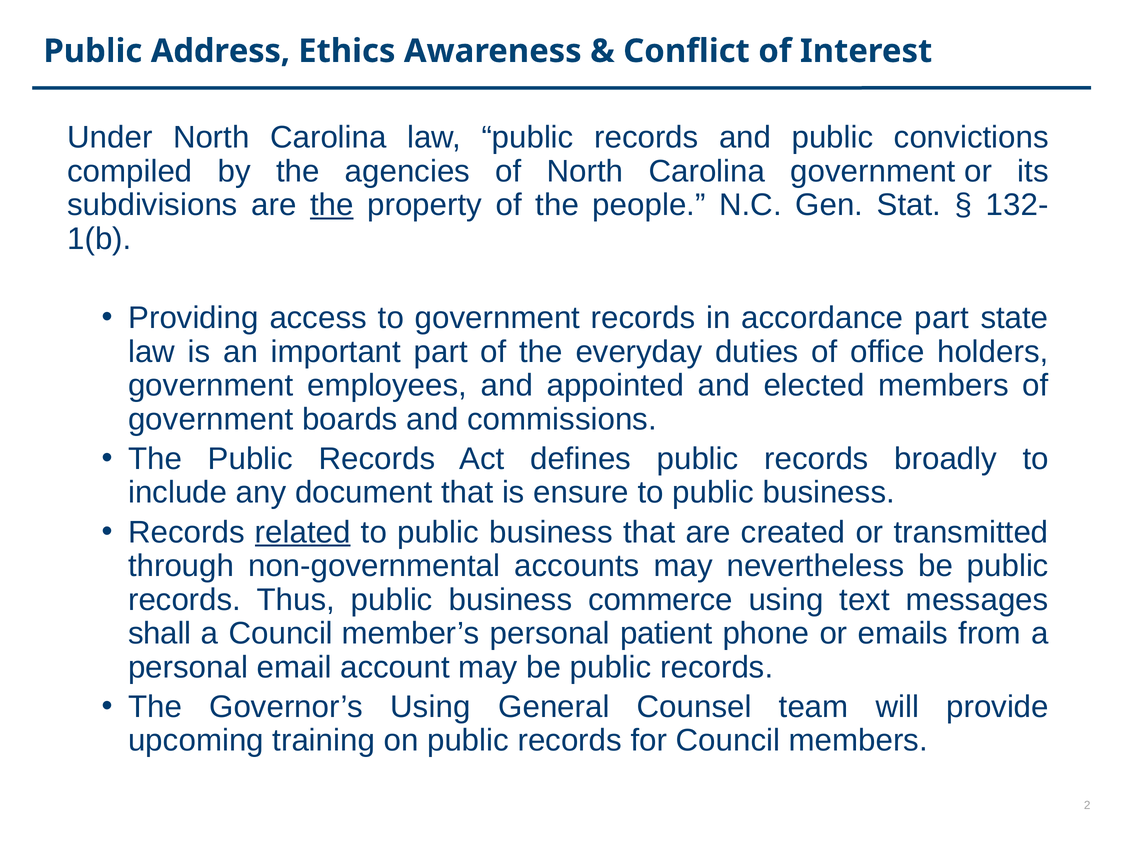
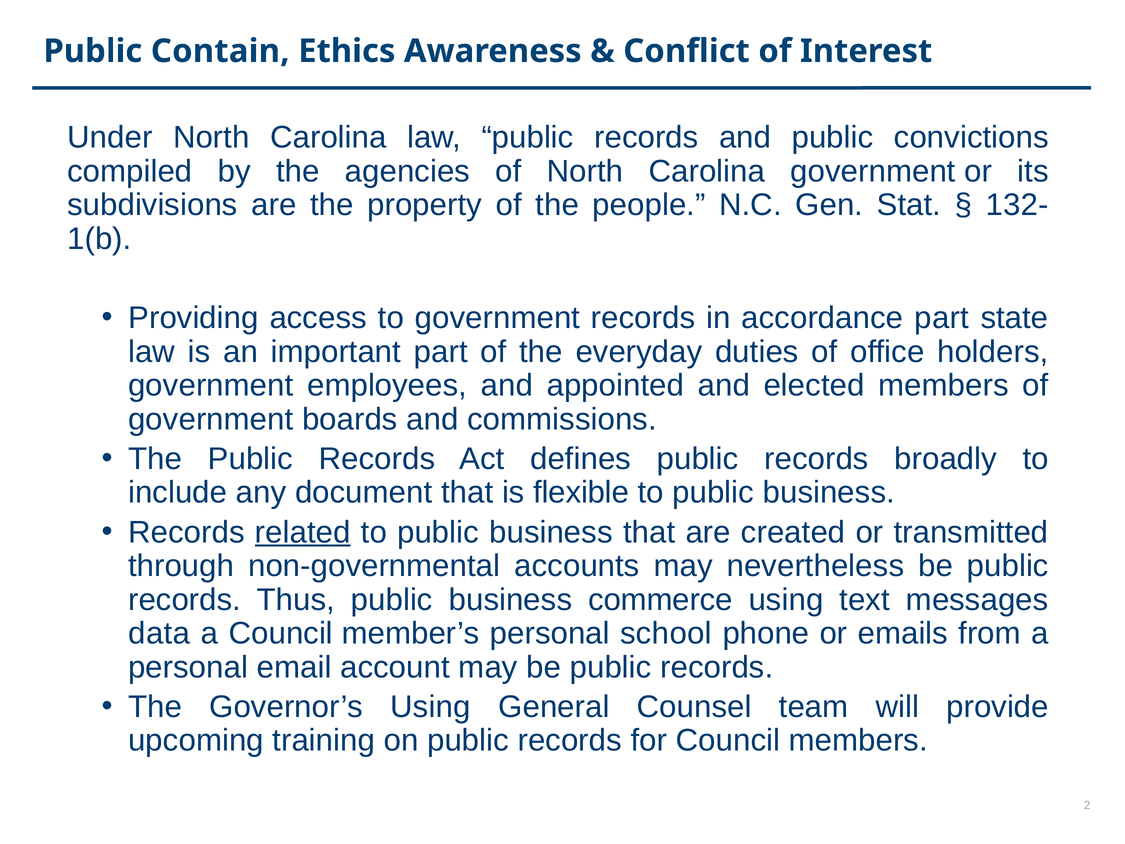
Address: Address -> Contain (220, 51)
the underline: present -> none (332, 205)
ensure: ensure -> flexible (581, 492)
shall: shall -> data (159, 633)
patient: patient -> school (666, 633)
